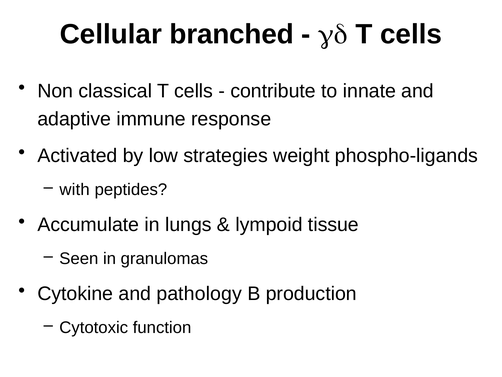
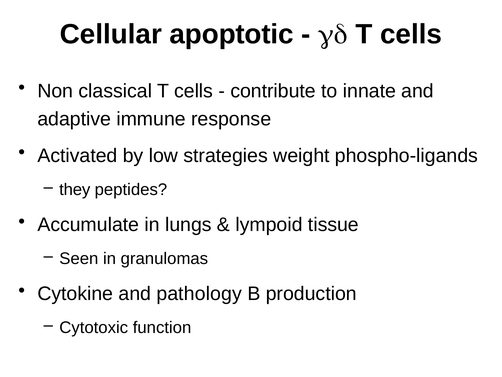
branched: branched -> apoptotic (232, 34)
with: with -> they (75, 189)
